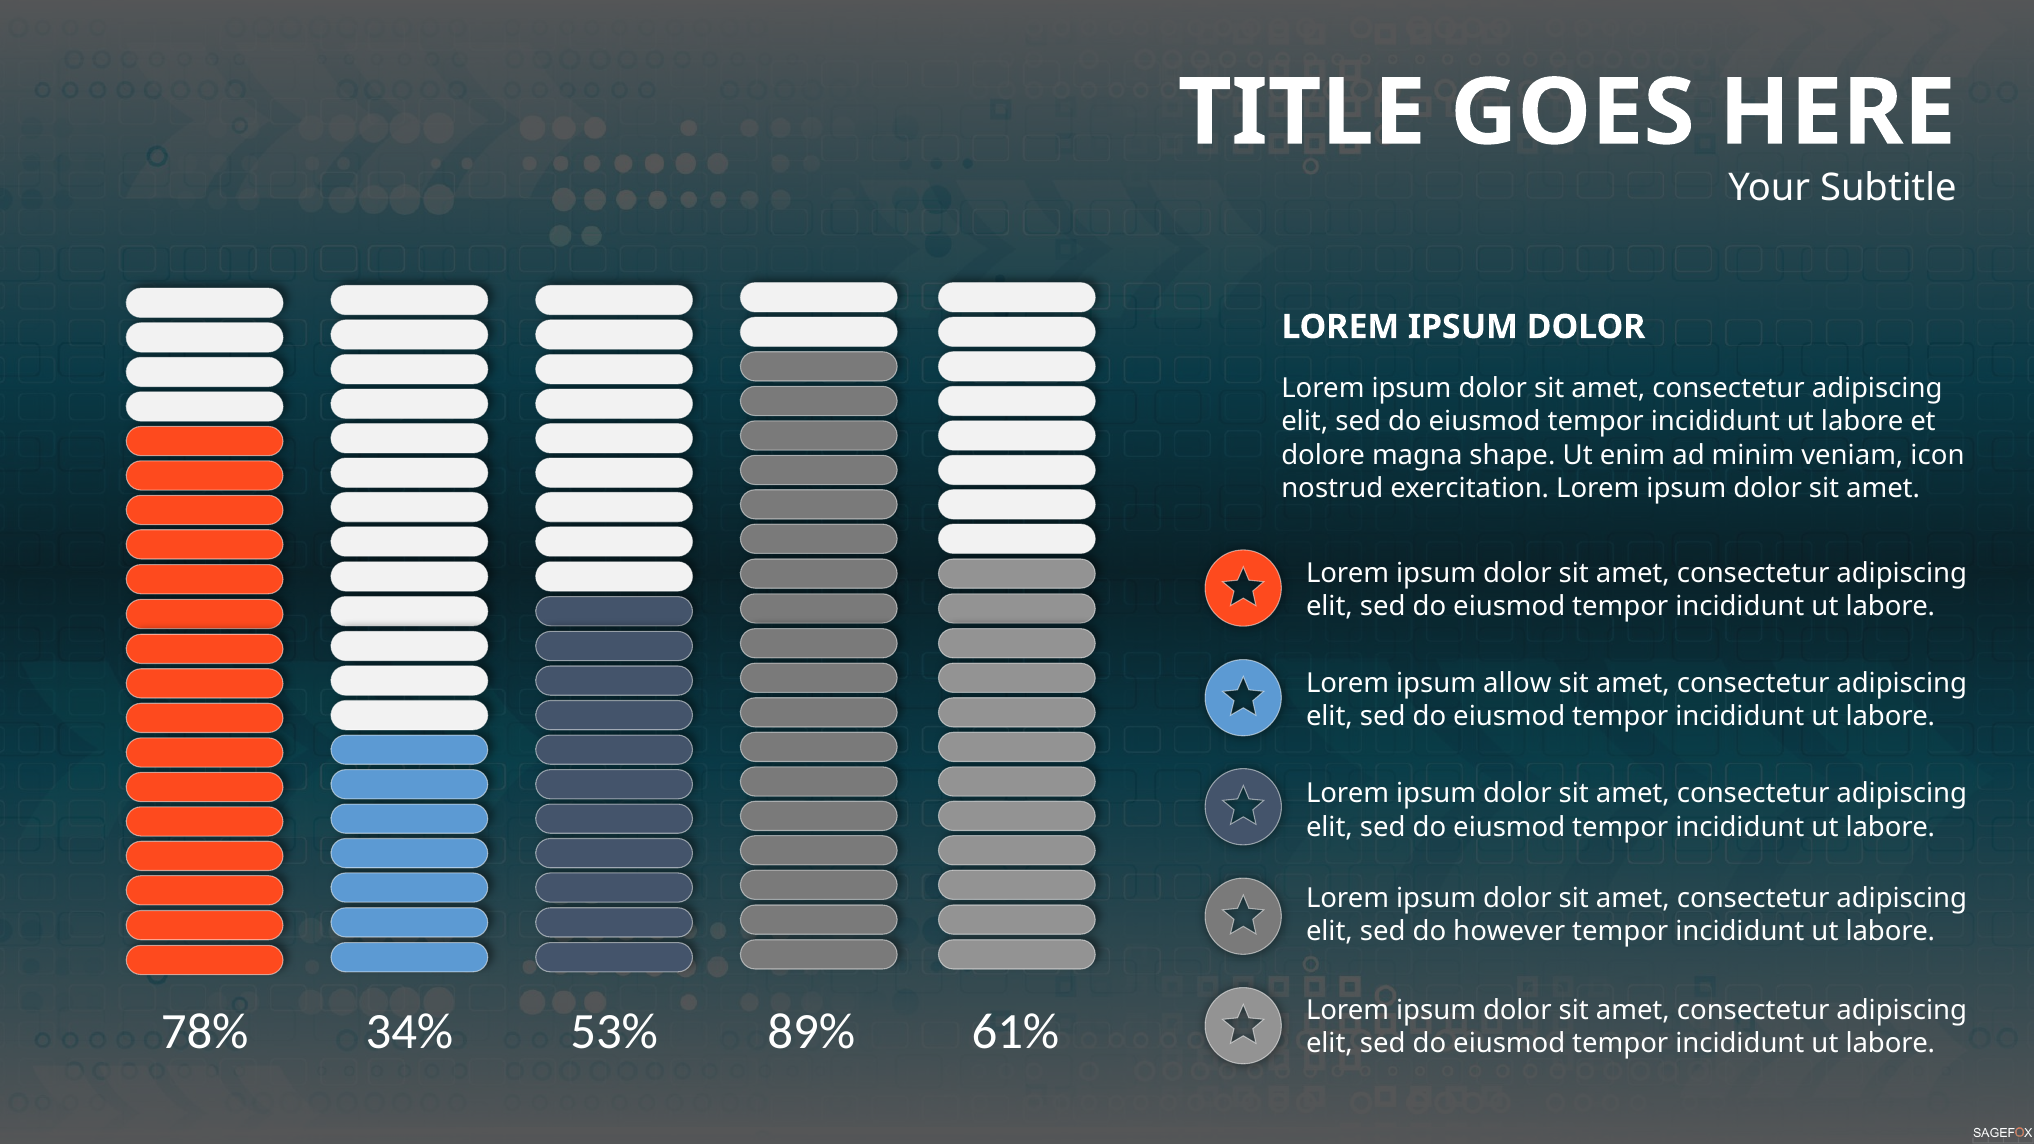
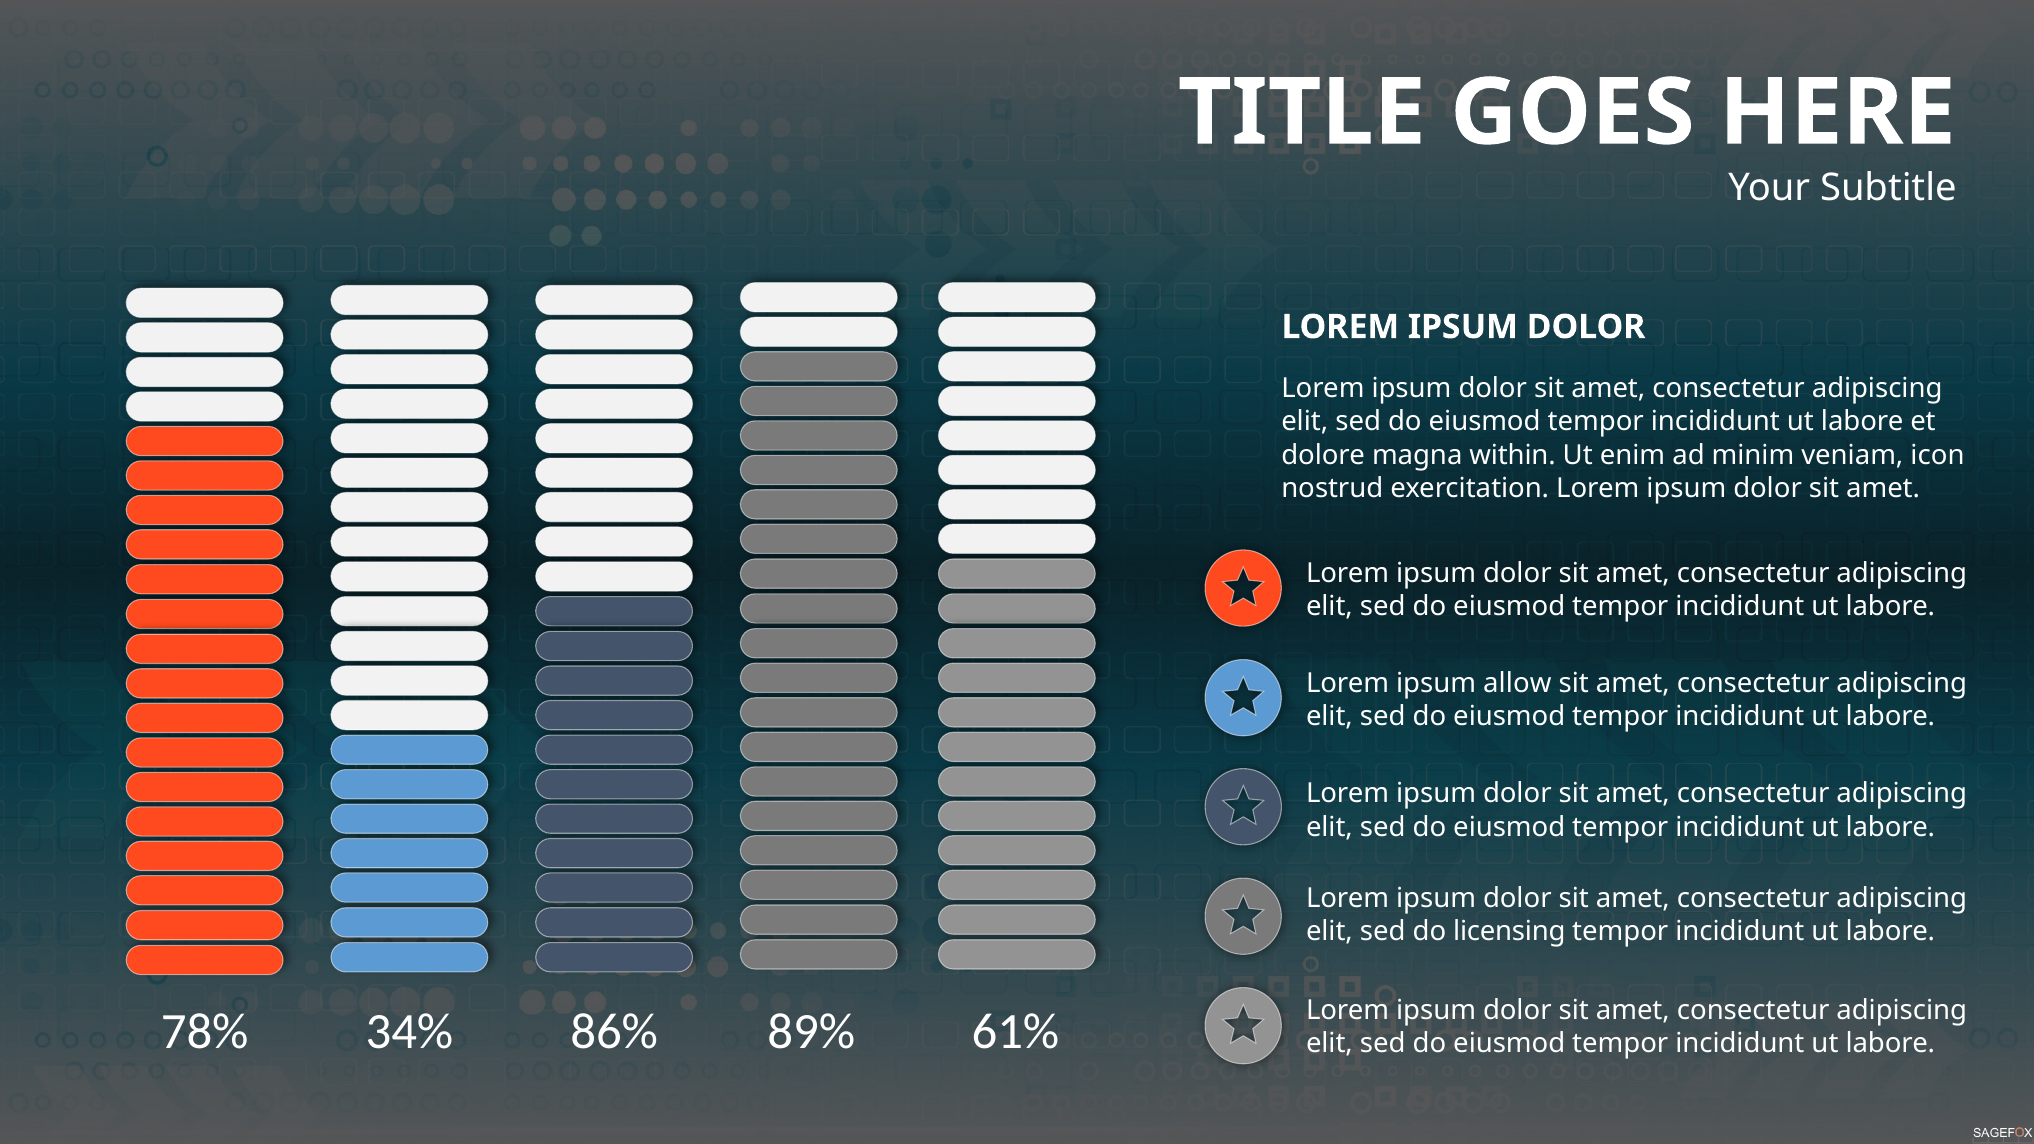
shape: shape -> within (1513, 455)
however: however -> licensing (1509, 931)
53%: 53% -> 86% (614, 1031)
